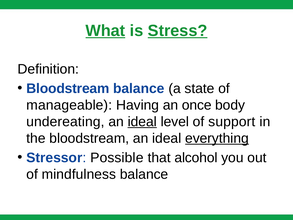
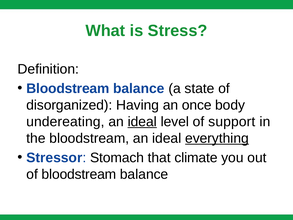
What underline: present -> none (105, 31)
Stress underline: present -> none (178, 31)
manageable: manageable -> disorganized (69, 105)
Possible: Possible -> Stomach (117, 158)
alcohol: alcohol -> climate (196, 158)
of mindfulness: mindfulness -> bloodstream (79, 174)
